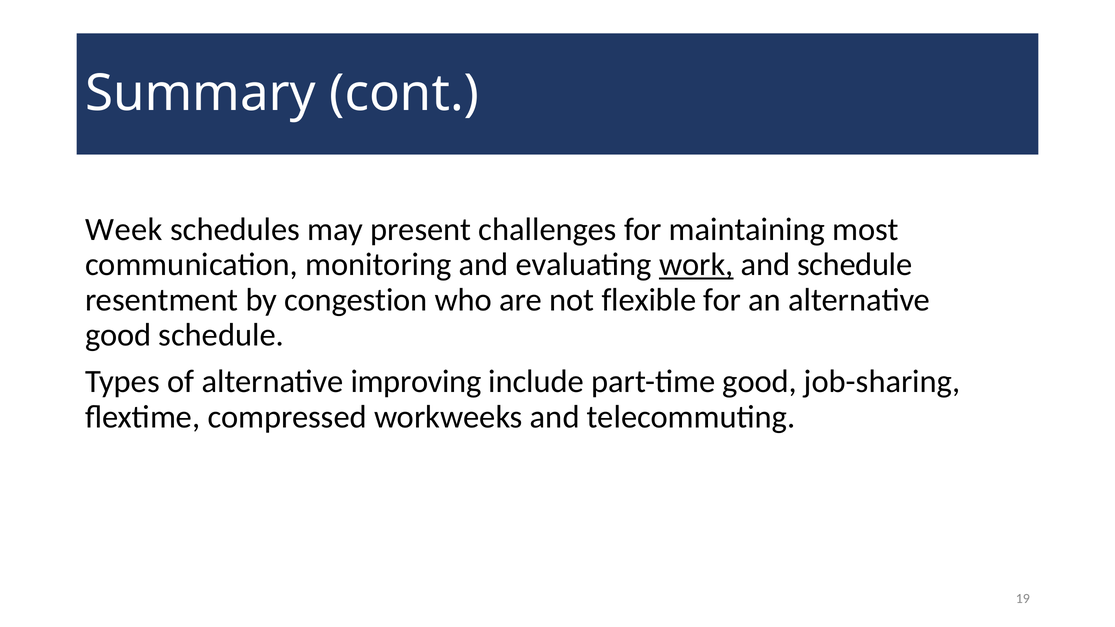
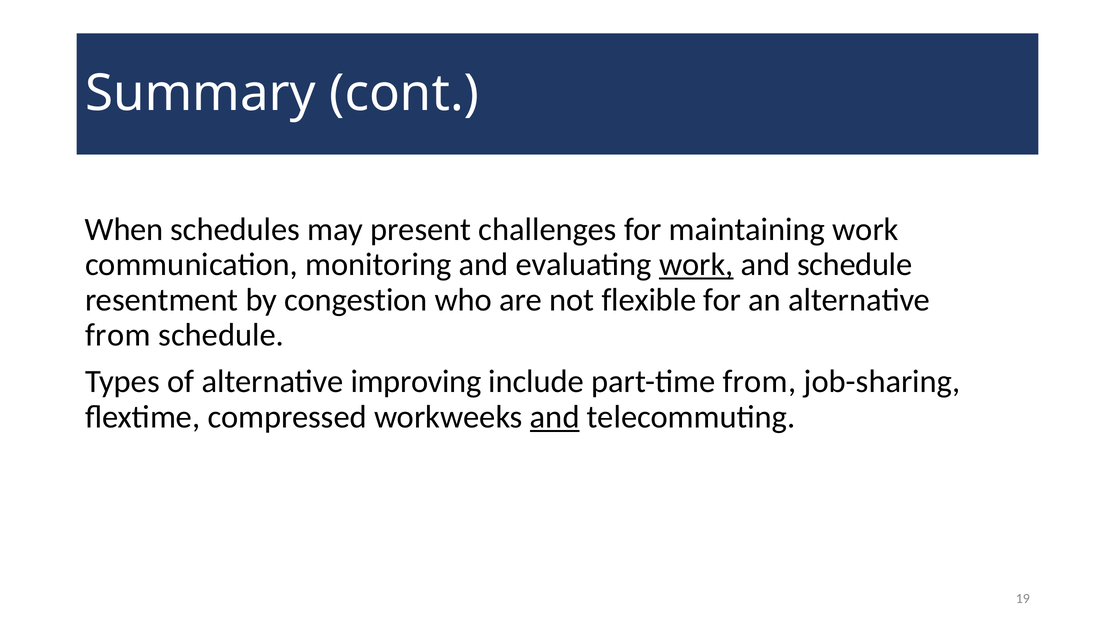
Week: Week -> When (124, 230)
maintaining most: most -> work (865, 230)
good: good -> from (118, 335)
part-time good: good -> from (759, 382)
and underline: none -> present (555, 417)
